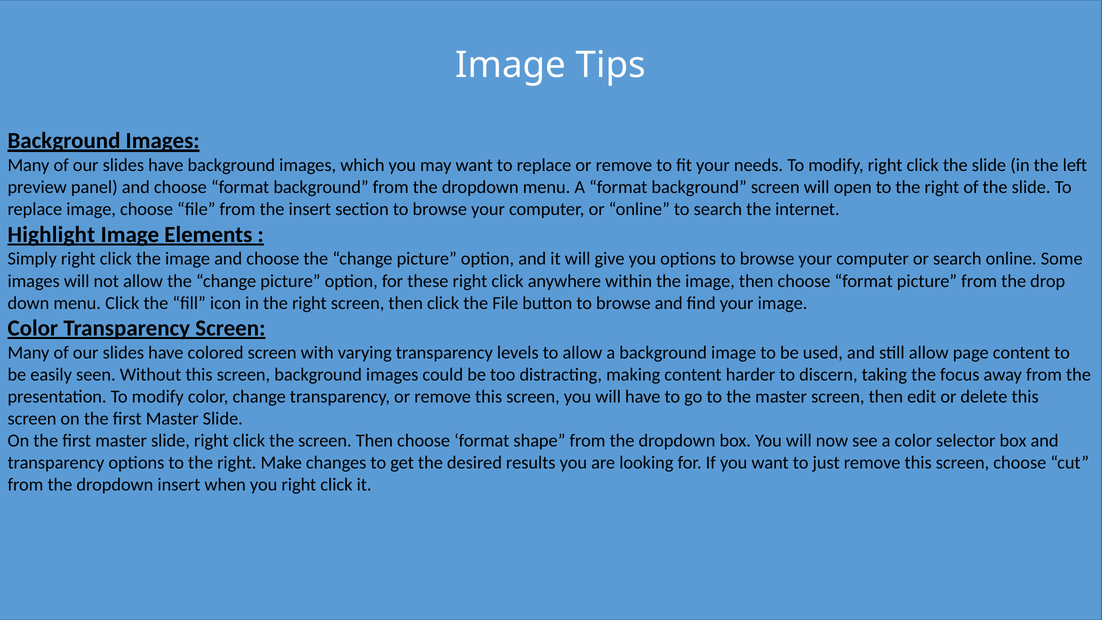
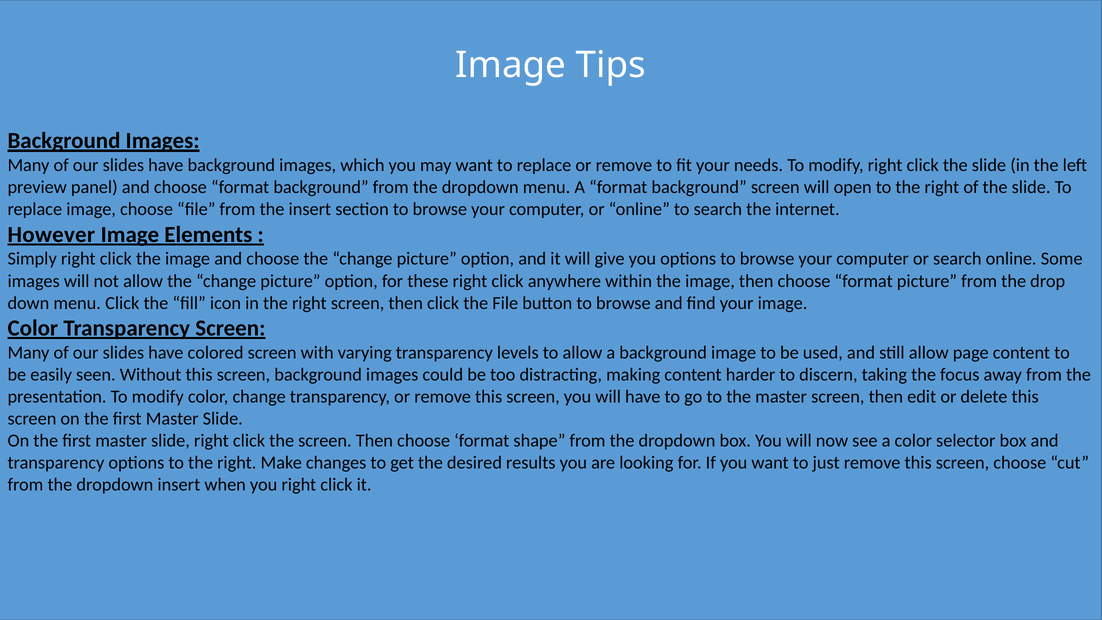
Highlight: Highlight -> However (51, 234)
